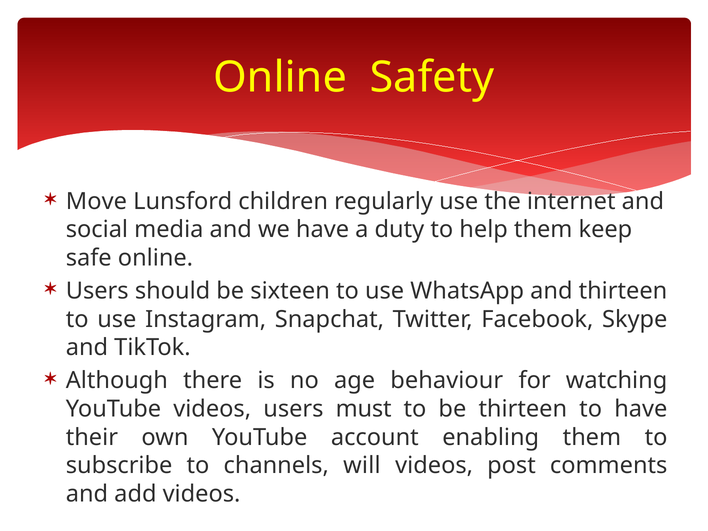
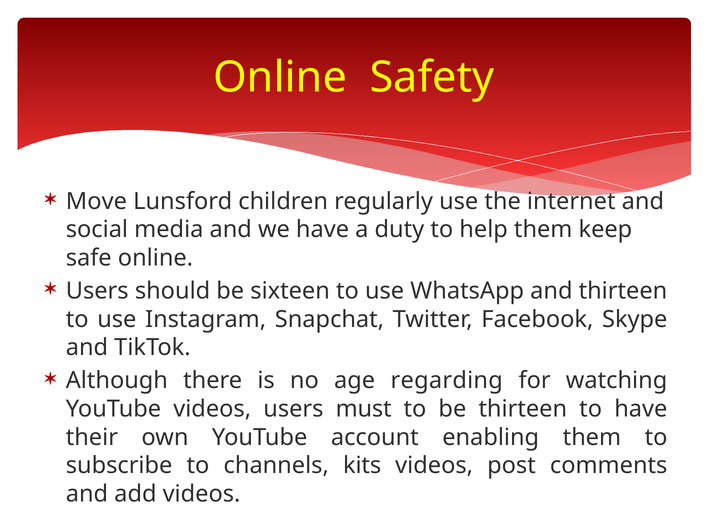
behaviour: behaviour -> regarding (447, 381)
will: will -> kits (362, 466)
